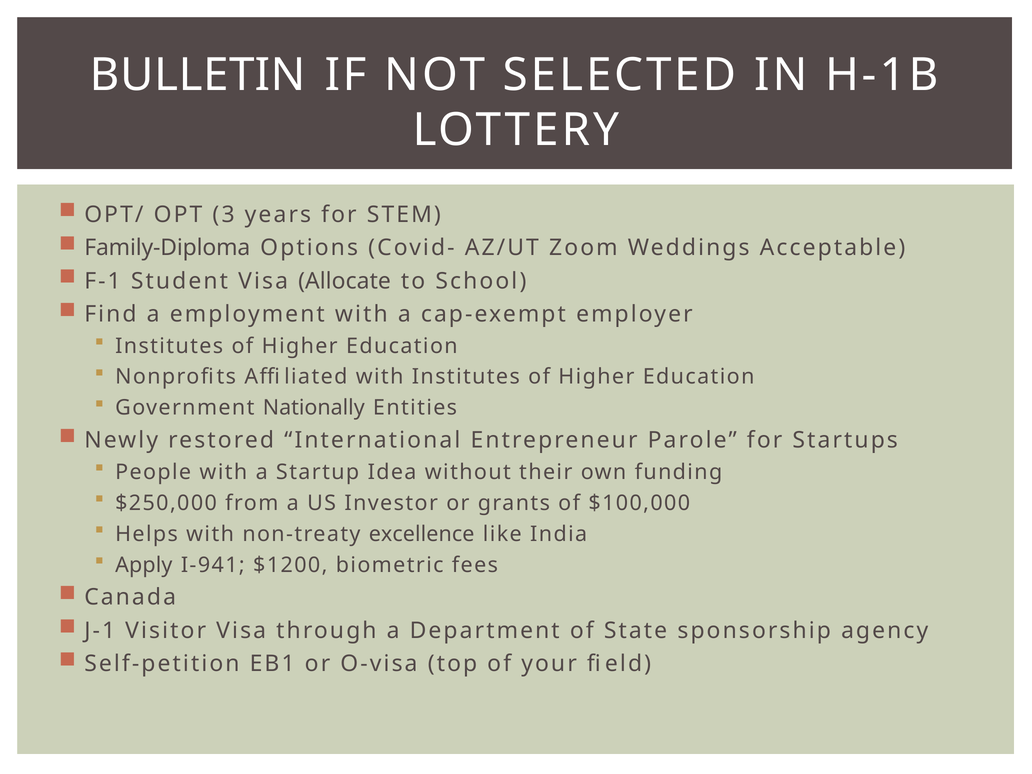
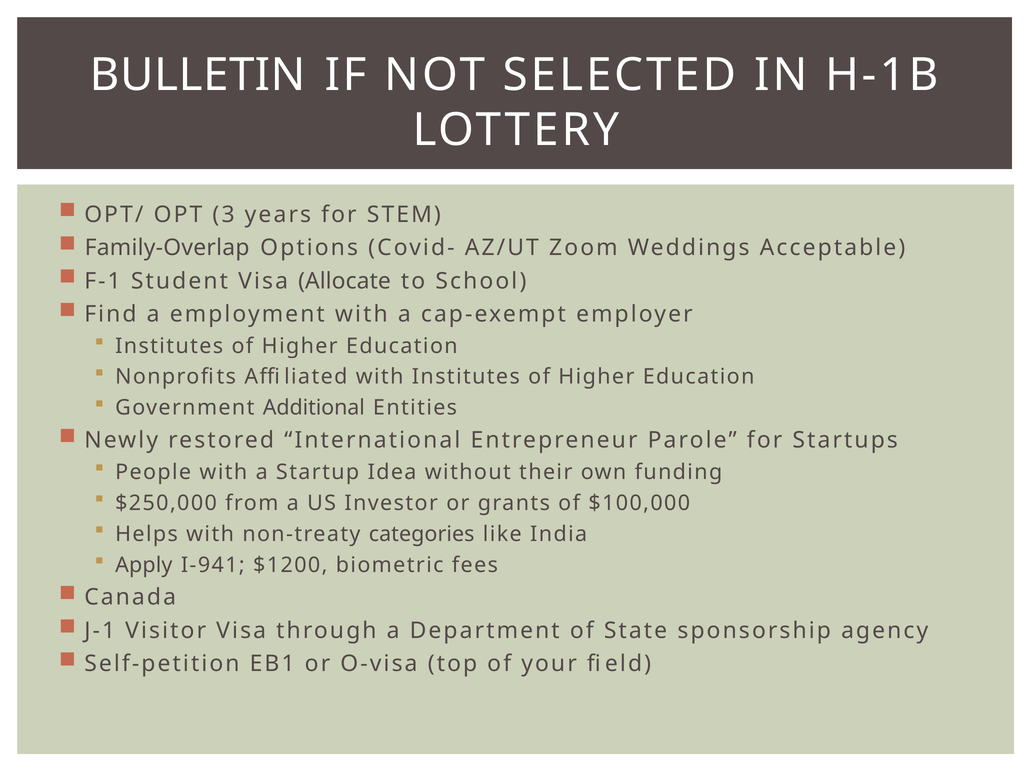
Family-Diploma: Family-Diploma -> Family-Overlap (167, 248)
Nationally: Nationally -> Additional (314, 408)
excellence: excellence -> categories (422, 534)
